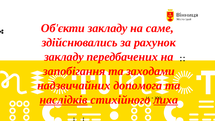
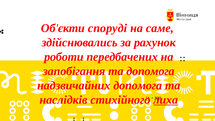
Об'єкти закладу: закладу -> споруді (108, 28)
закладу: закладу -> роботи (64, 57)
та заходами: заходами -> допомога (151, 71)
наслідків underline: present -> none (64, 100)
